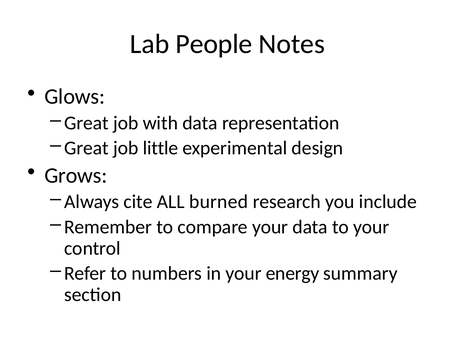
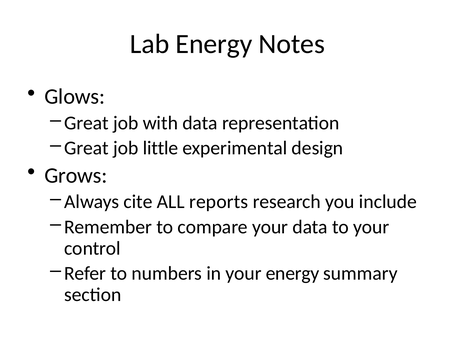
Lab People: People -> Energy (214, 44)
burned: burned -> reports (219, 202)
